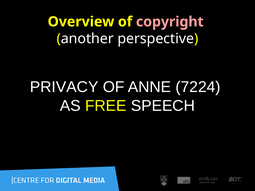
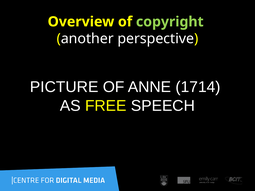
copyright colour: pink -> light green (170, 22)
PRIVACY: PRIVACY -> PICTURE (64, 87)
7224: 7224 -> 1714 (198, 87)
